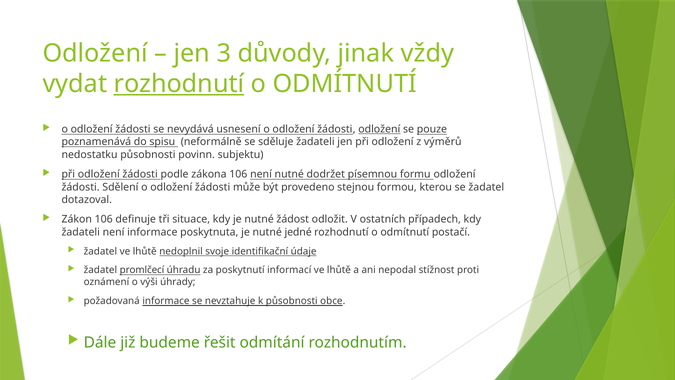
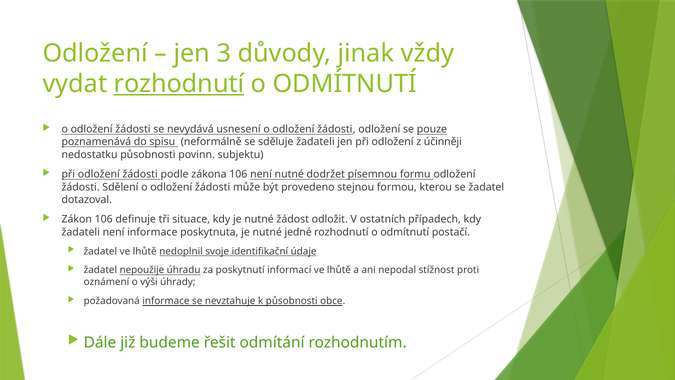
odložení underline: present -> none (379, 129)
výměrů: výměrů -> účinněji (443, 142)
promlčecí: promlčecí -> nepoužije (142, 270)
